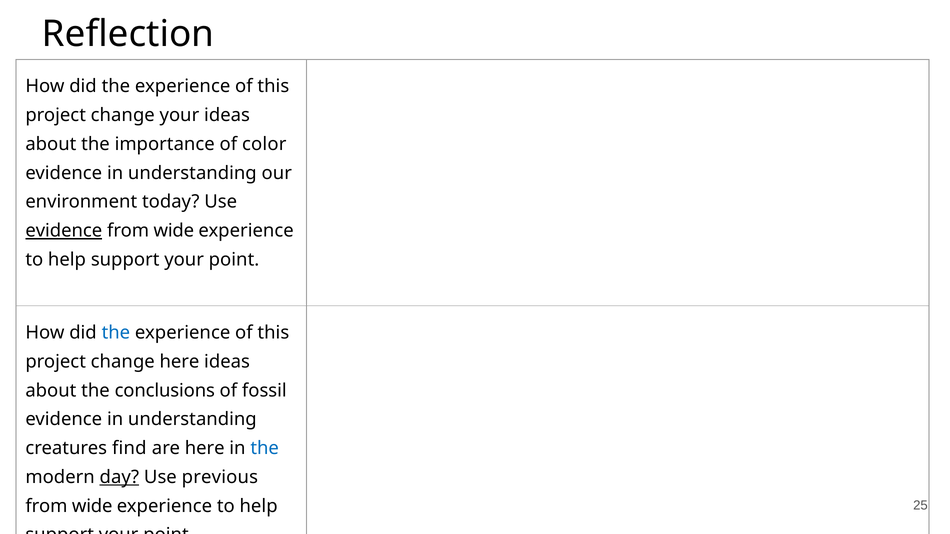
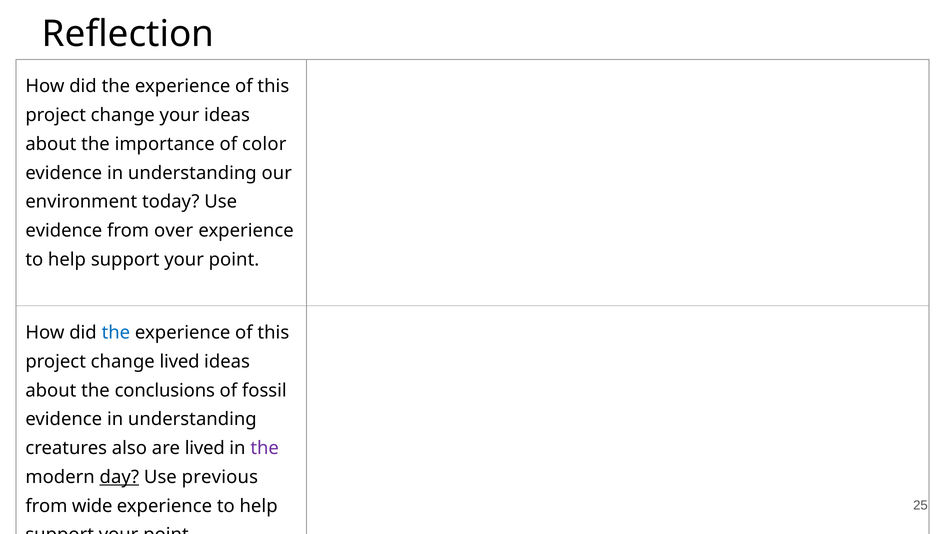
evidence underline: present -> none (64, 231)
wide: wide -> over (174, 231)
change here: here -> lived (180, 362)
find: find -> also (129, 449)
are here: here -> lived (205, 449)
the colour: blue -> purple (265, 449)
